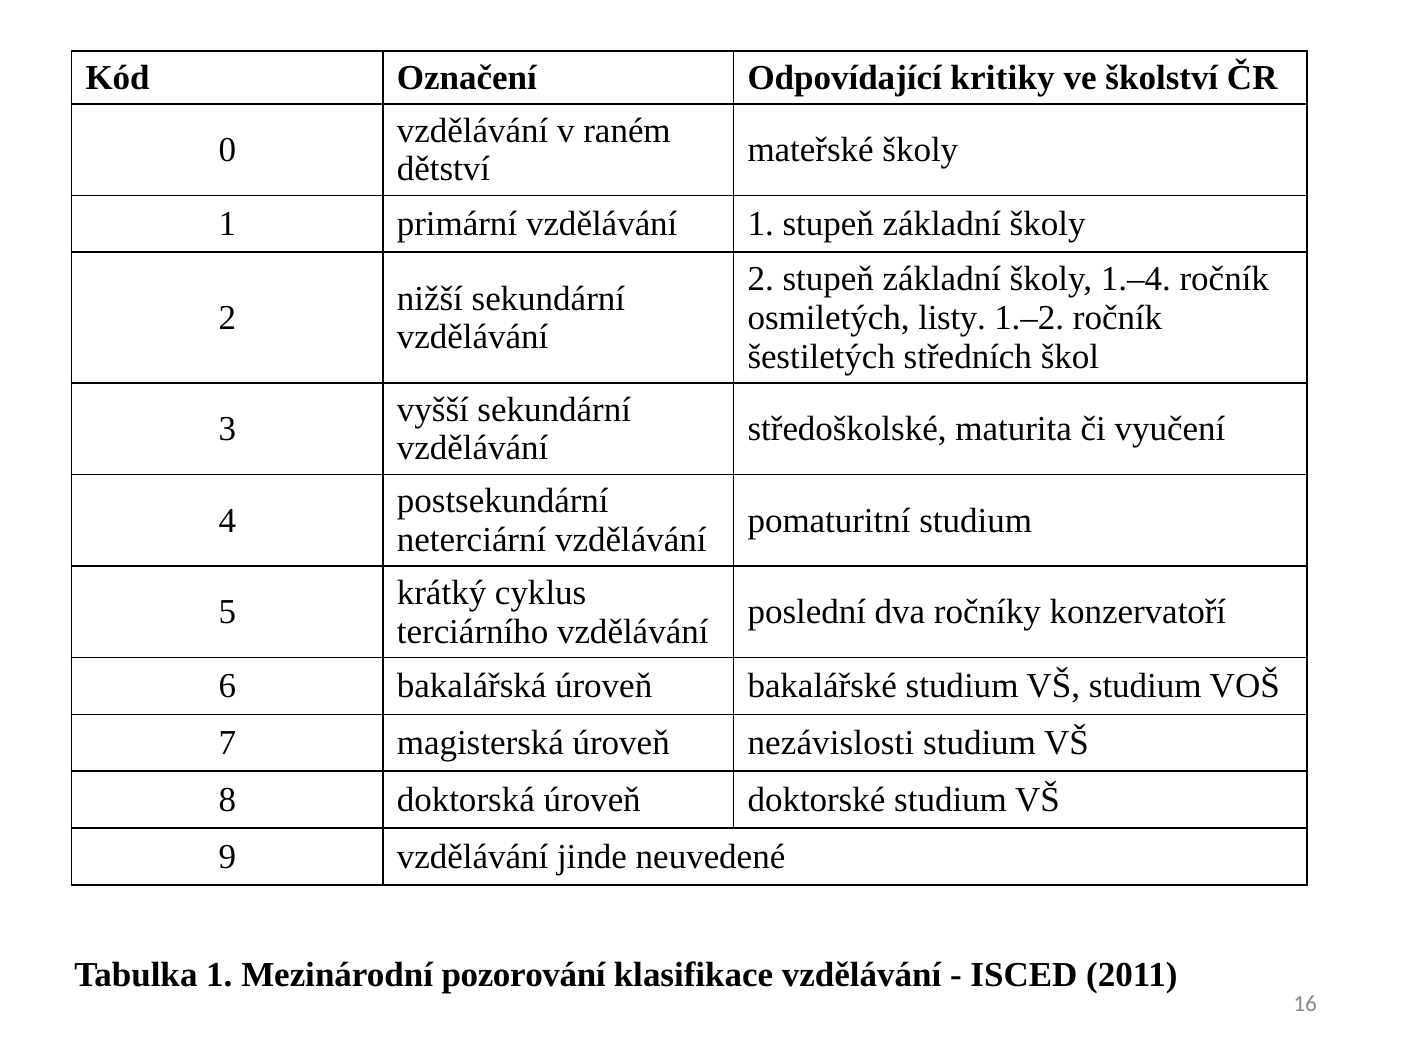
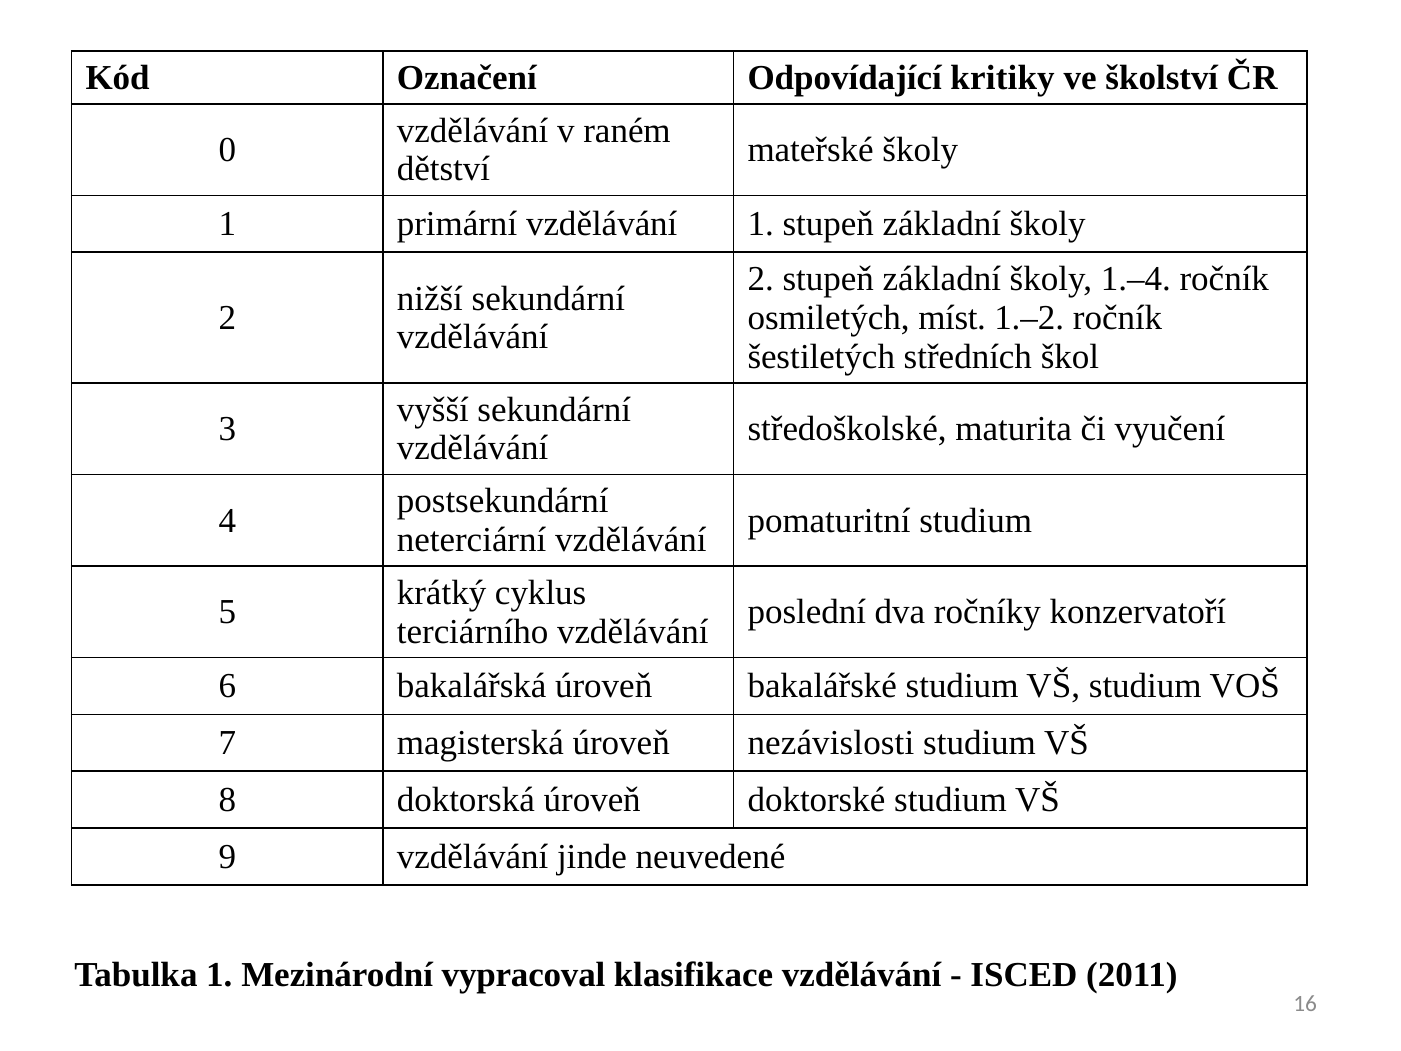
listy: listy -> míst (952, 318)
pozorování: pozorování -> vypracoval (523, 975)
